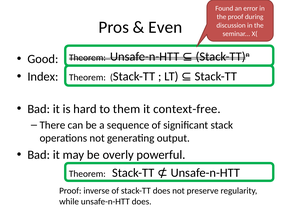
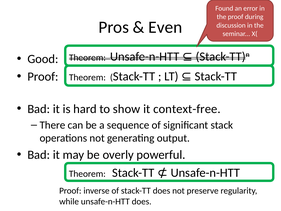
Index: Index -> Proof (43, 76)
them: them -> show (127, 109)
